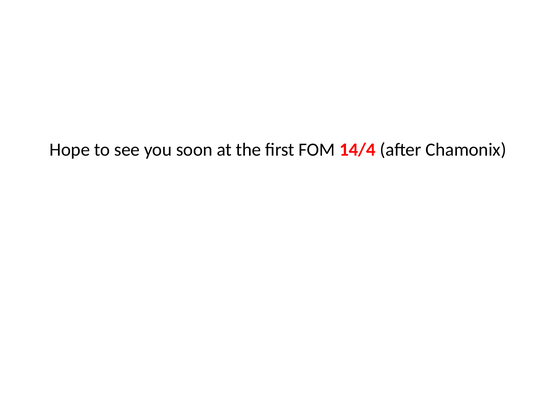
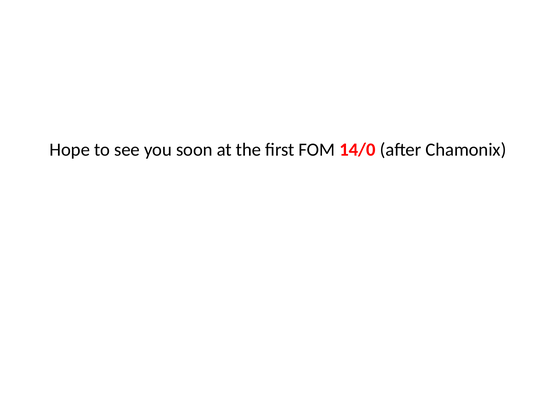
14/4: 14/4 -> 14/0 (358, 150)
